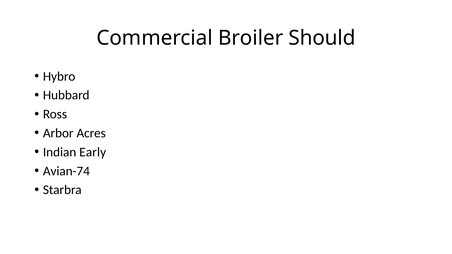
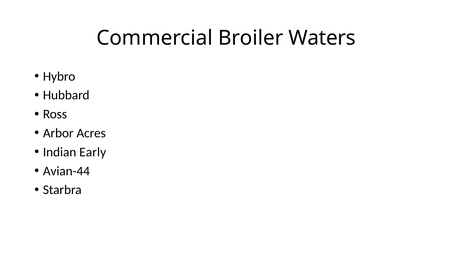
Should: Should -> Waters (322, 38)
Avian-74: Avian-74 -> Avian-44 (66, 171)
